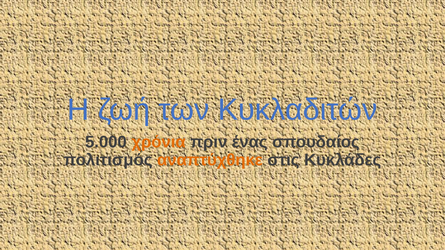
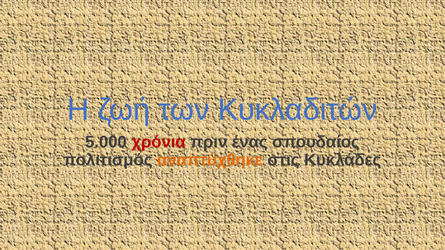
χρόνια colour: orange -> red (159, 142)
